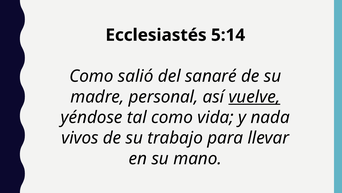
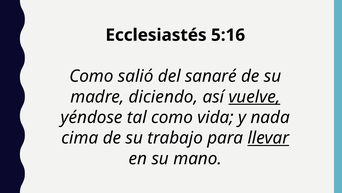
5:14: 5:14 -> 5:16 (228, 35)
personal: personal -> diciendo (163, 97)
vivos: vivos -> cima (80, 138)
llevar underline: none -> present (268, 138)
